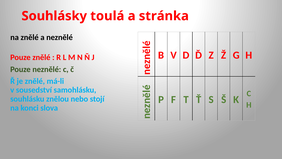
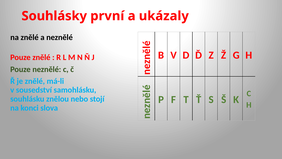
toulá: toulá -> první (107, 16)
stránka: stránka -> ukázaly (164, 16)
